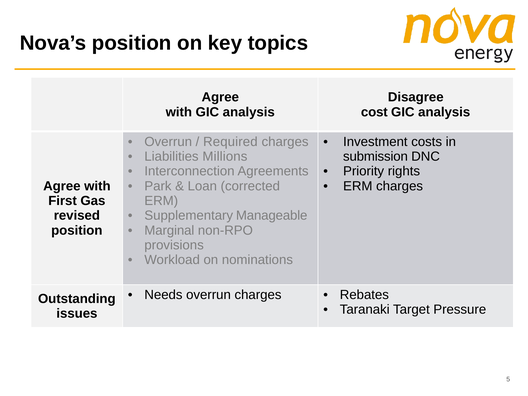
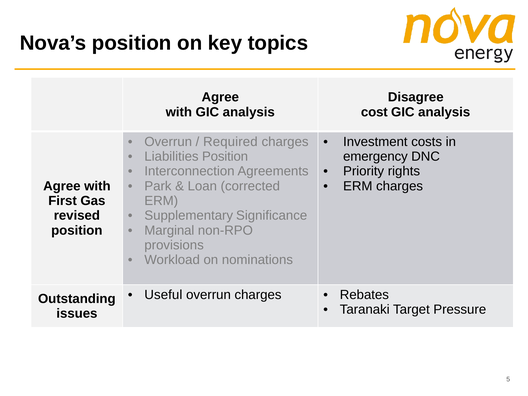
Liabilities Millions: Millions -> Position (225, 156)
submission: submission -> emergency (375, 156)
Manageable: Manageable -> Significance (272, 216)
Needs: Needs -> Useful (163, 295)
